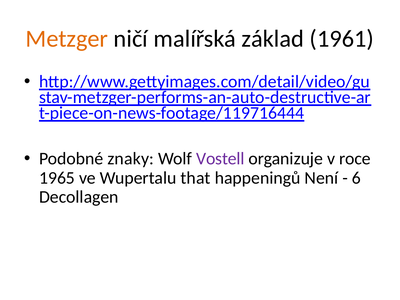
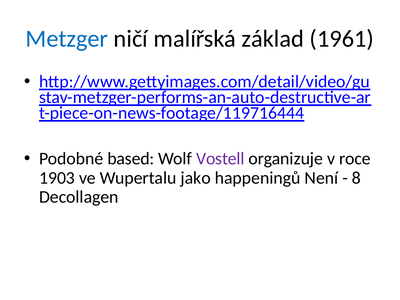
Metzger colour: orange -> blue (67, 39)
znaky: znaky -> based (131, 159)
1965: 1965 -> 1903 (57, 178)
that: that -> jako (196, 178)
6: 6 -> 8 (356, 178)
